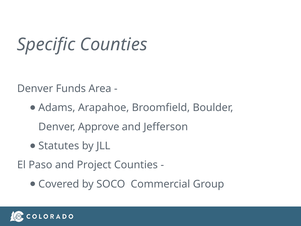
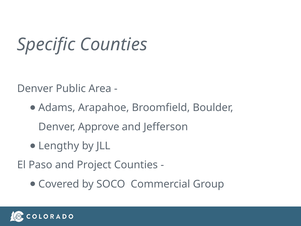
Funds: Funds -> Public (71, 89)
Statutes: Statutes -> Lengthy (59, 146)
